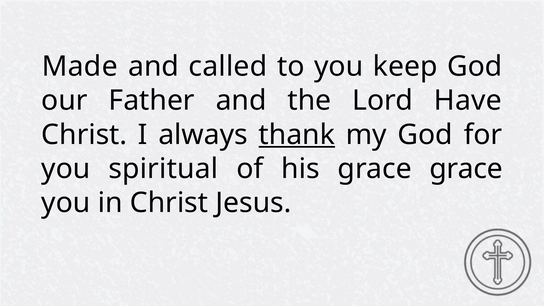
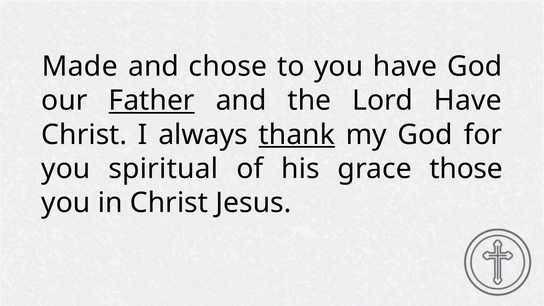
called: called -> chose (228, 67)
you keep: keep -> have (405, 67)
Father underline: none -> present (152, 101)
grace grace: grace -> those (466, 169)
